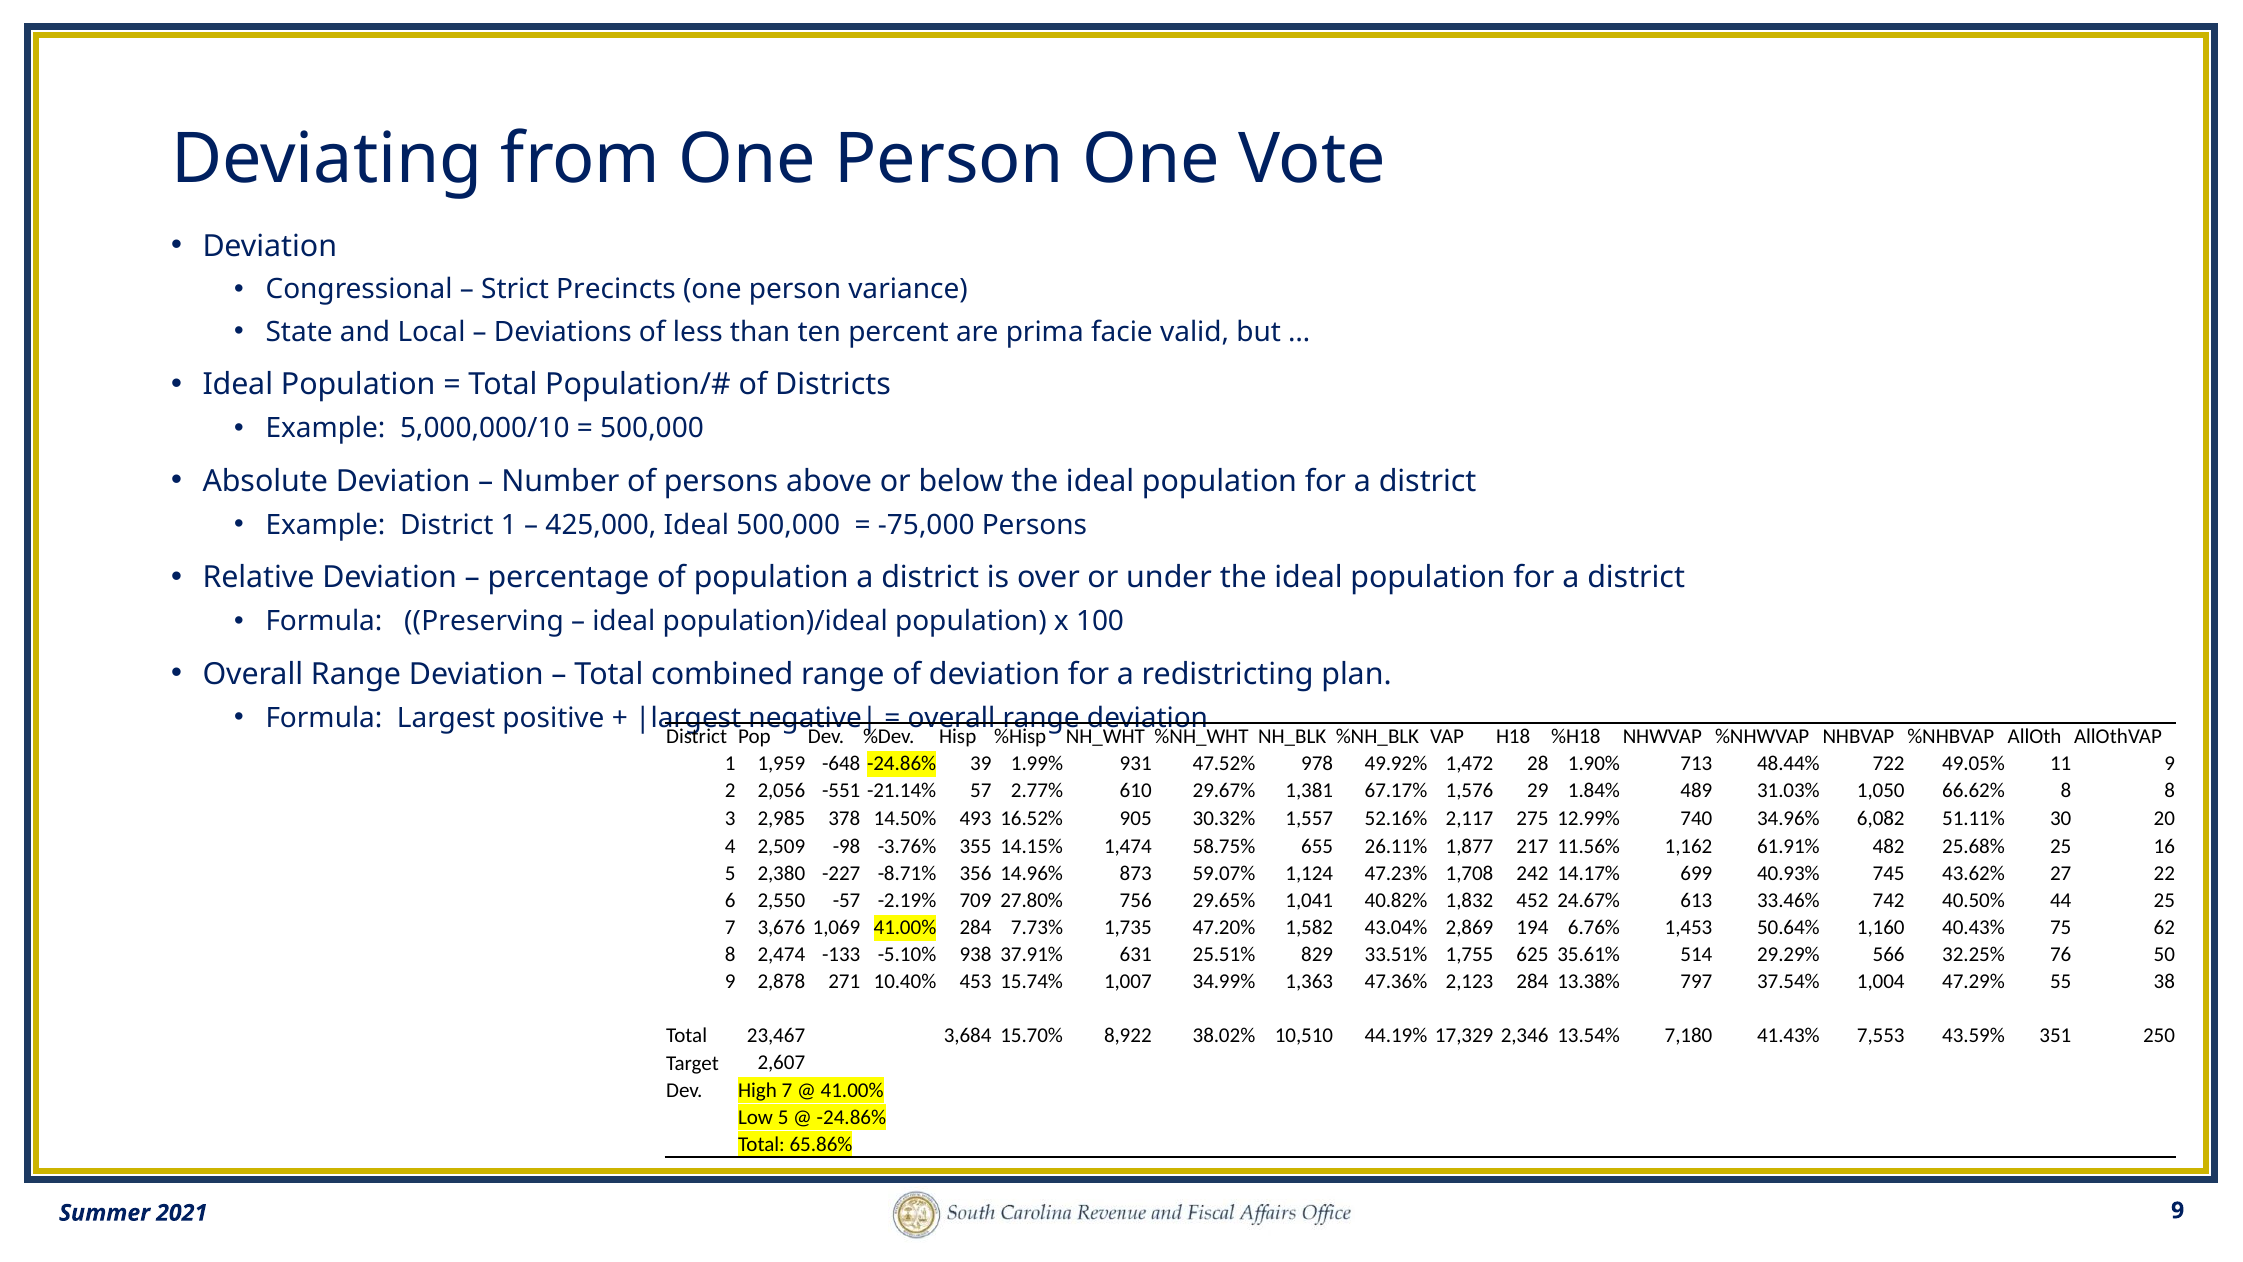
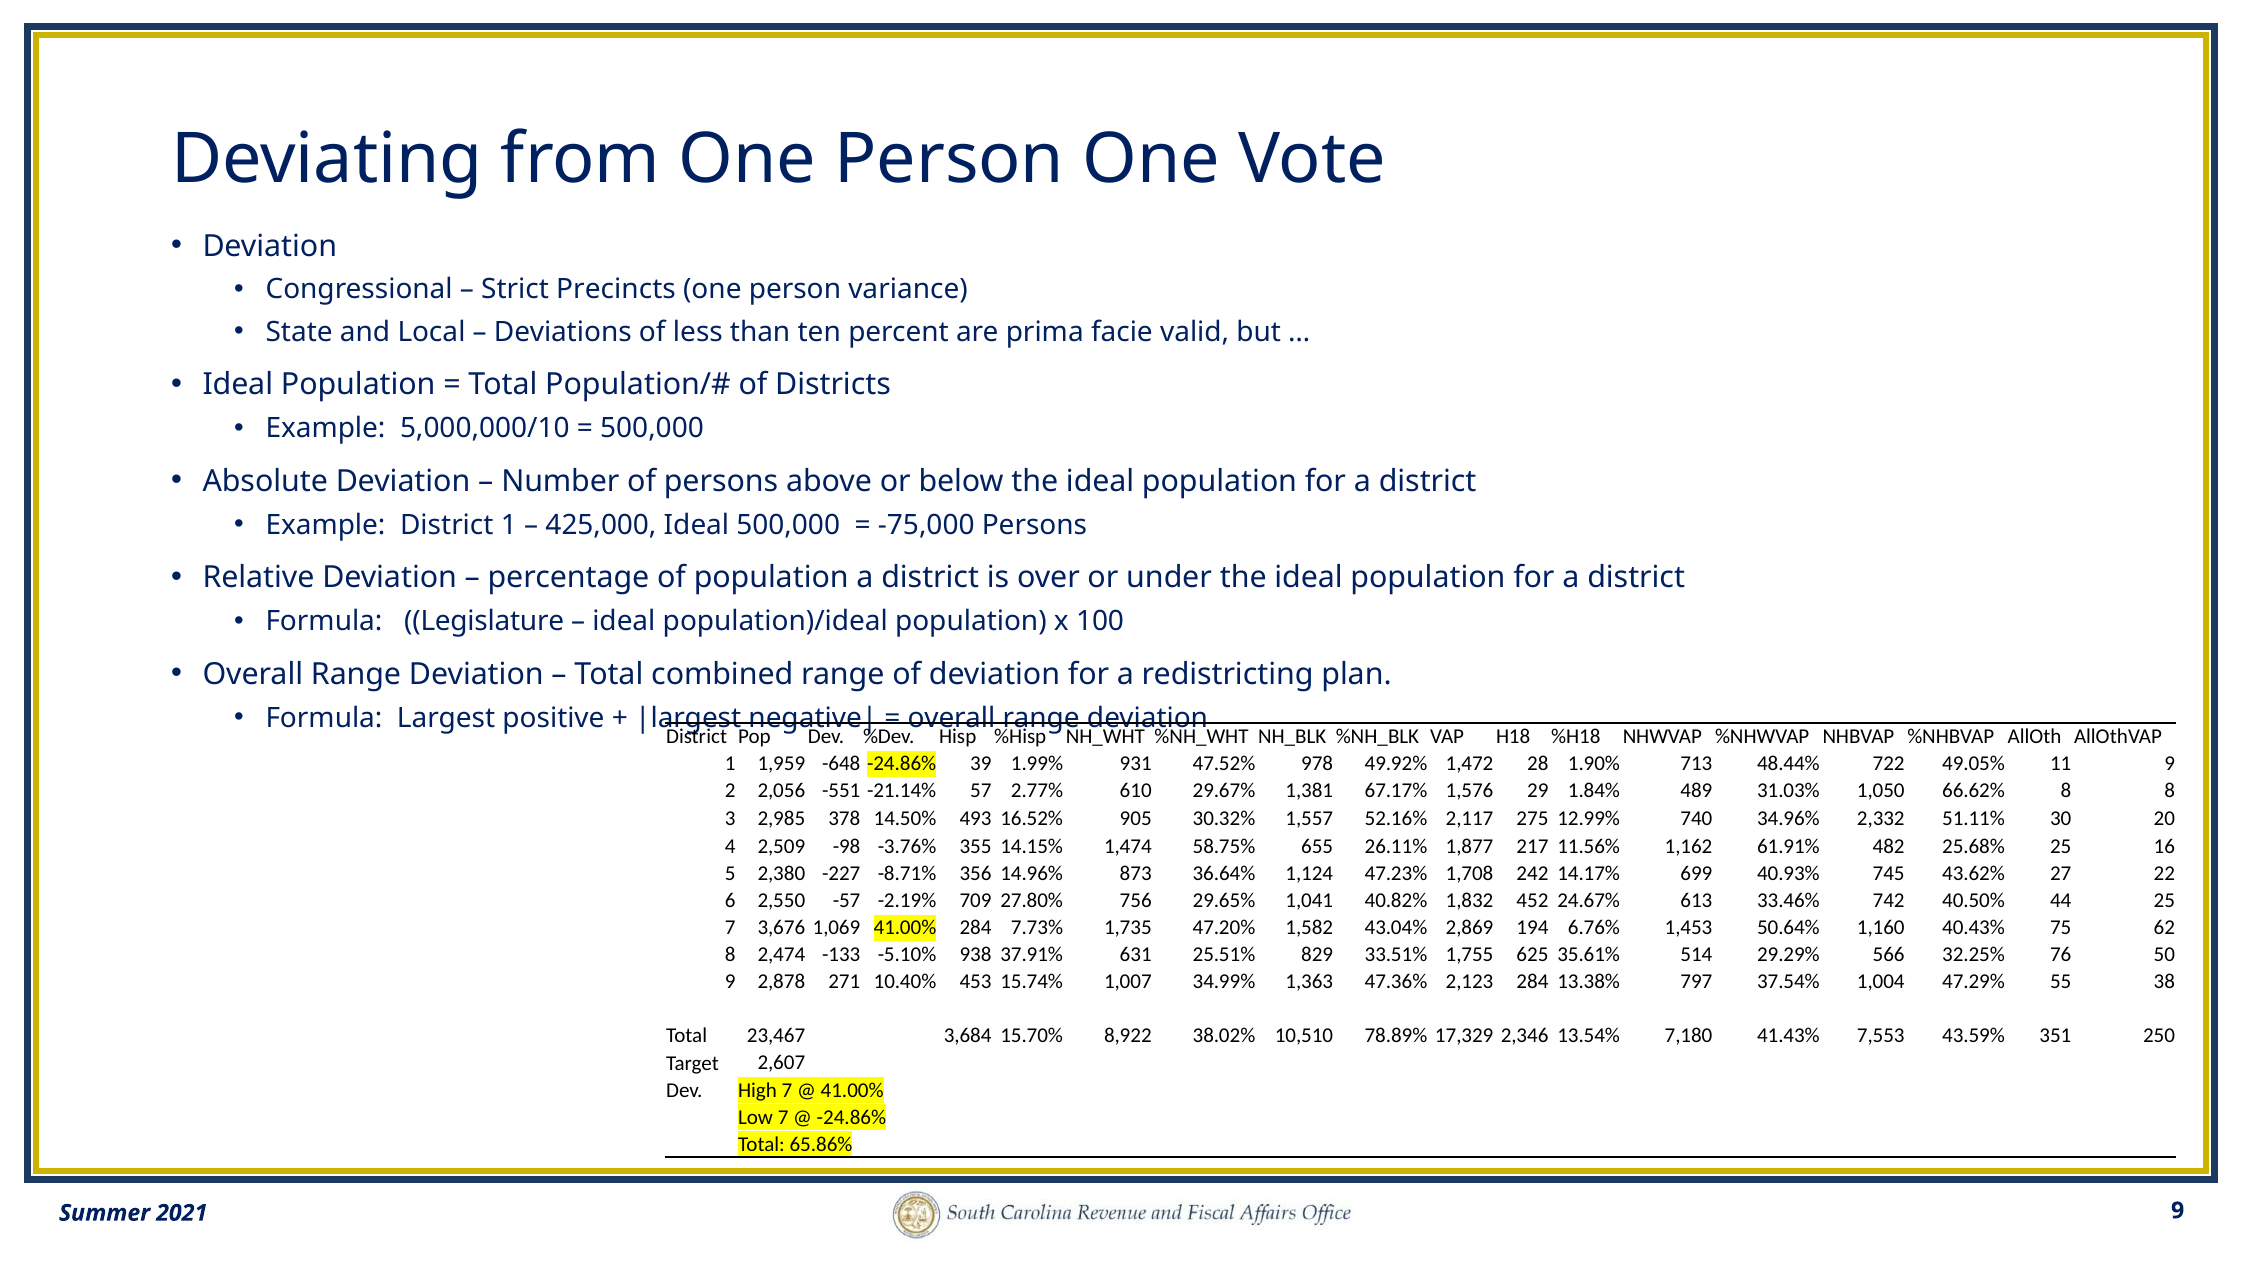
Preserving: Preserving -> Legislature (484, 621)
6,082: 6,082 -> 2,332 (1881, 819)
59.07%: 59.07% -> 36.64% (1224, 874)
44.19%: 44.19% -> 78.89% (1396, 1036)
Low 5: 5 -> 7 (783, 1117)
